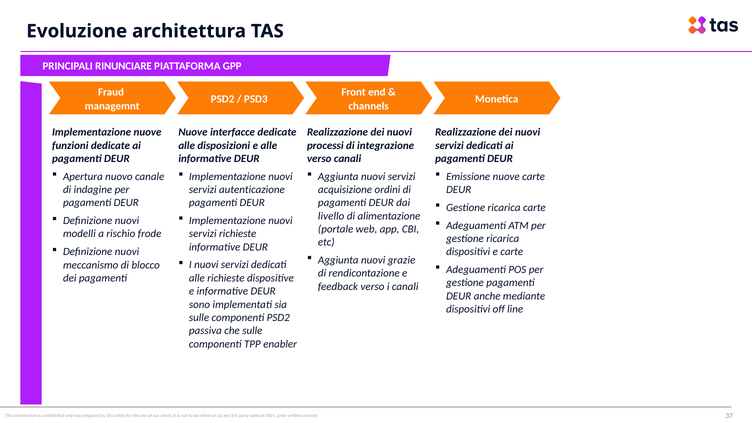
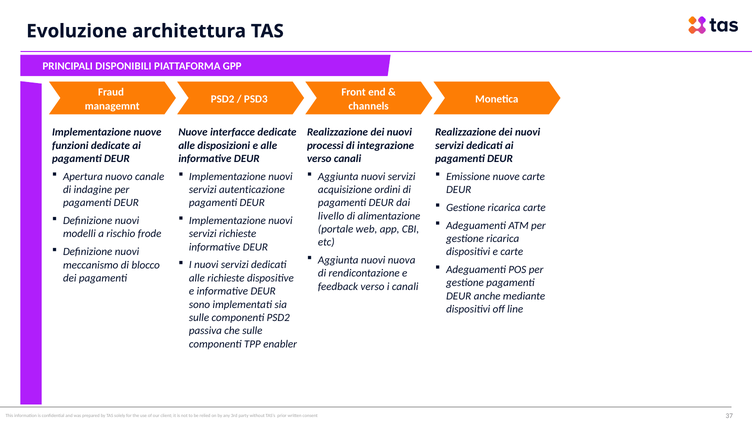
RINUNCIARE: RINUNCIARE -> DISPONIBILI (123, 66)
grazie: grazie -> nuova (402, 260)
